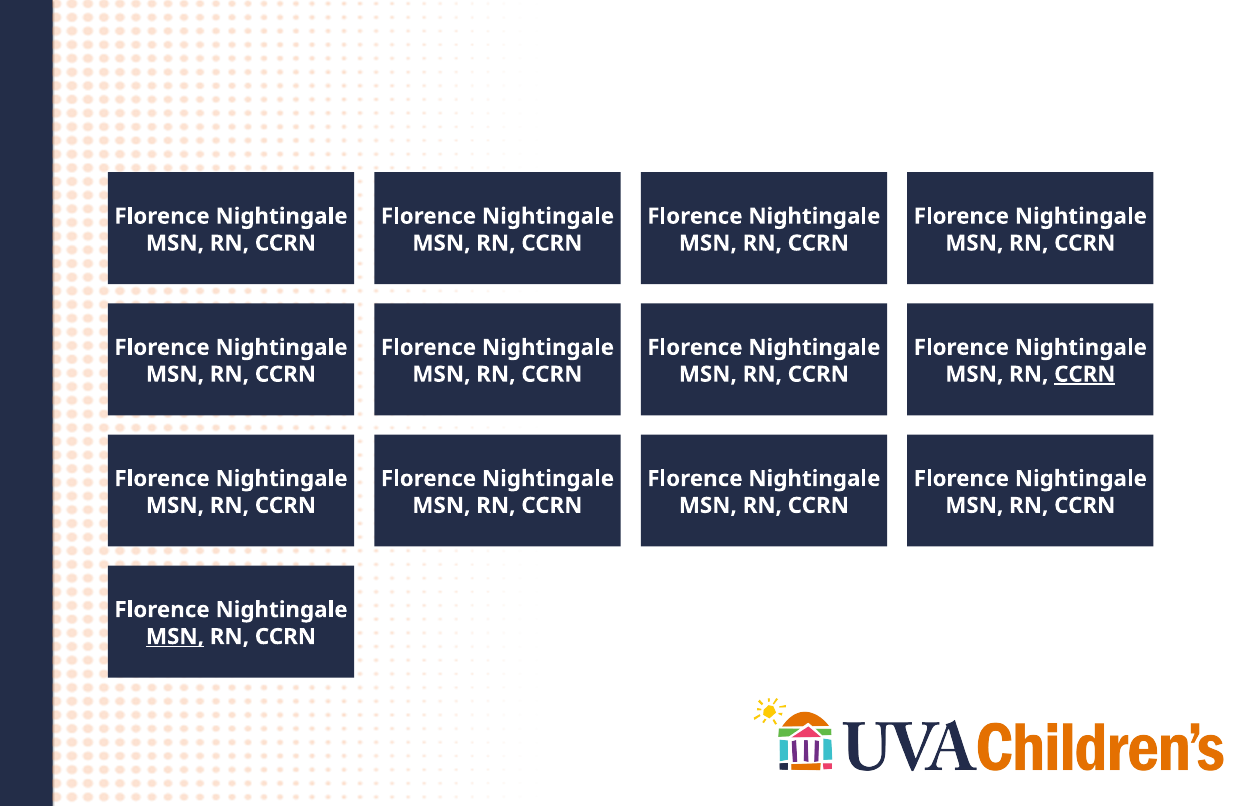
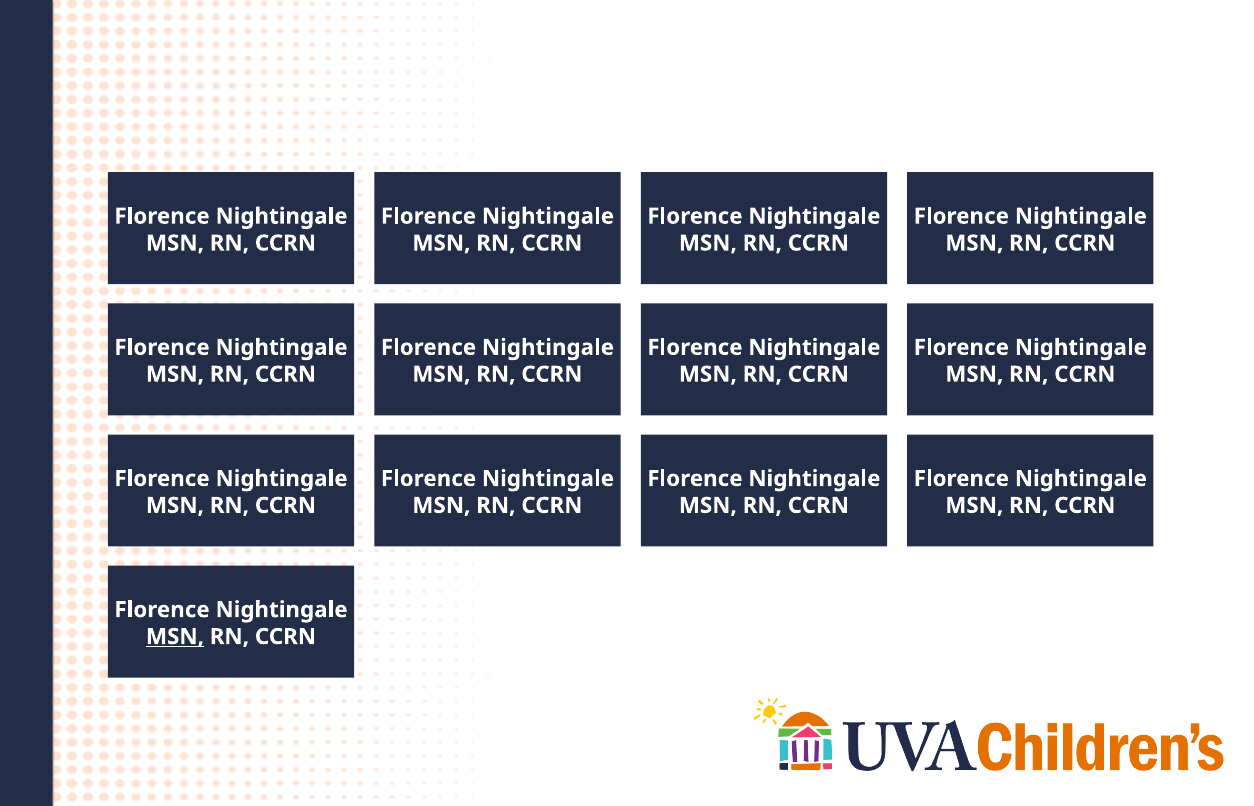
CCRN underline: present -> none (1085, 374)
